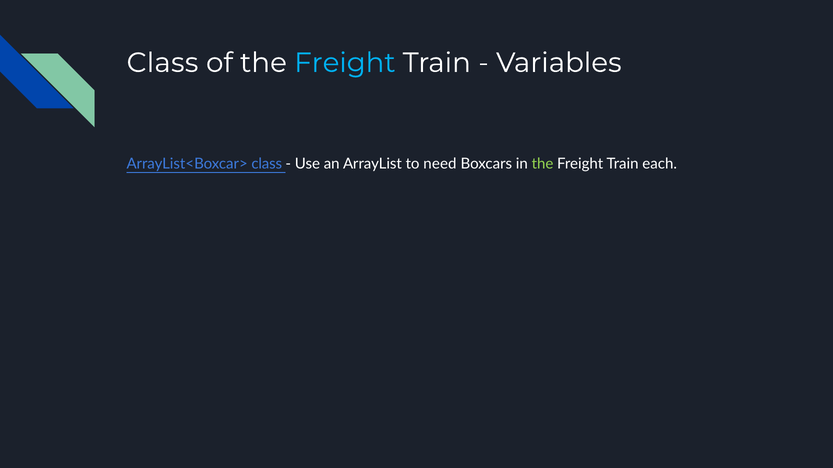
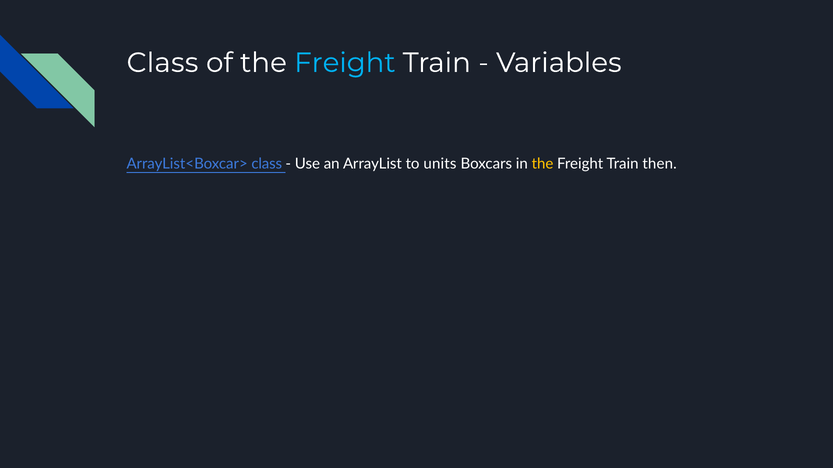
need: need -> units (440, 164)
the colour: light green -> yellow (542, 164)
each: each -> then (660, 164)
